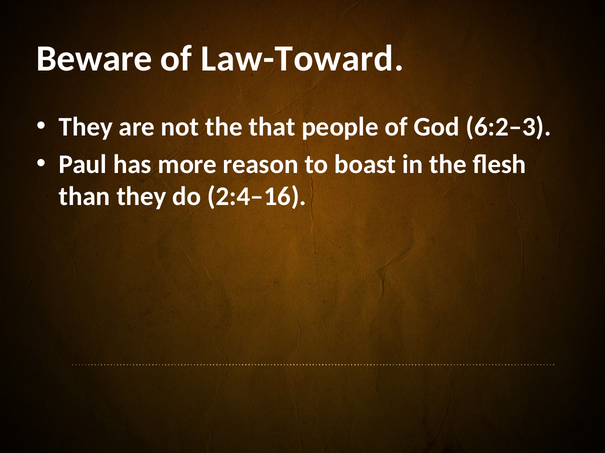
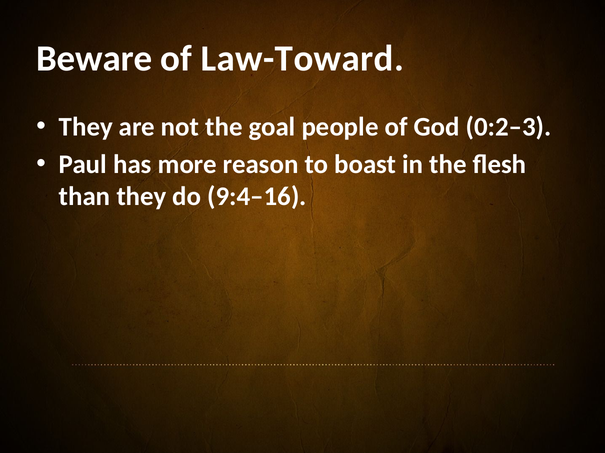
that: that -> goal (272, 127)
6:2–3: 6:2–3 -> 0:2–3 (509, 127)
2:4–16: 2:4–16 -> 9:4–16 (257, 197)
